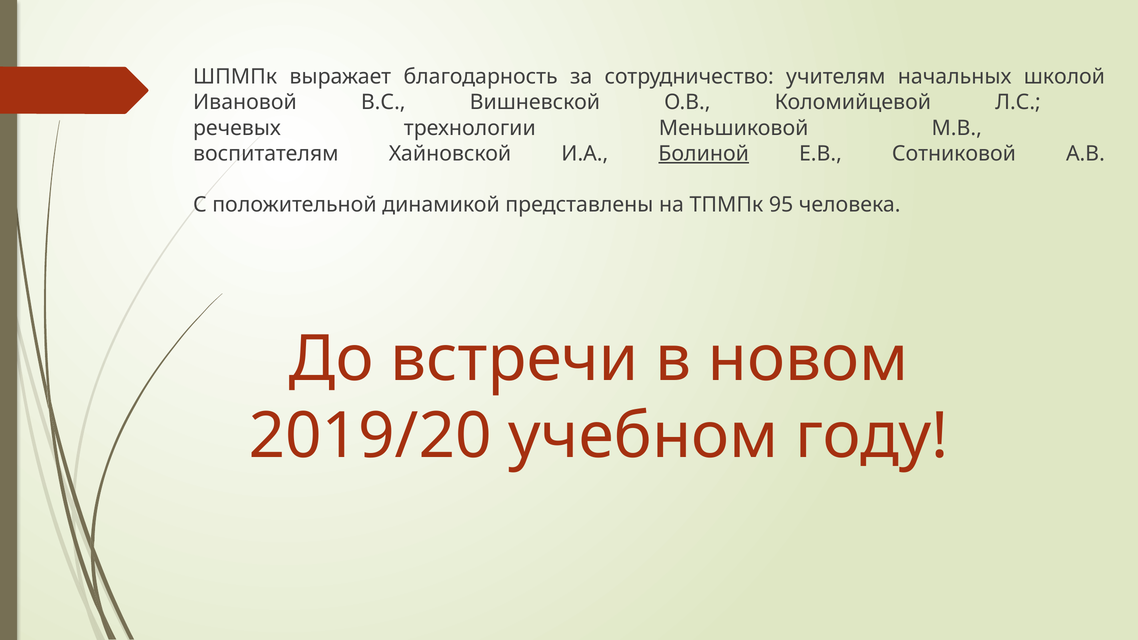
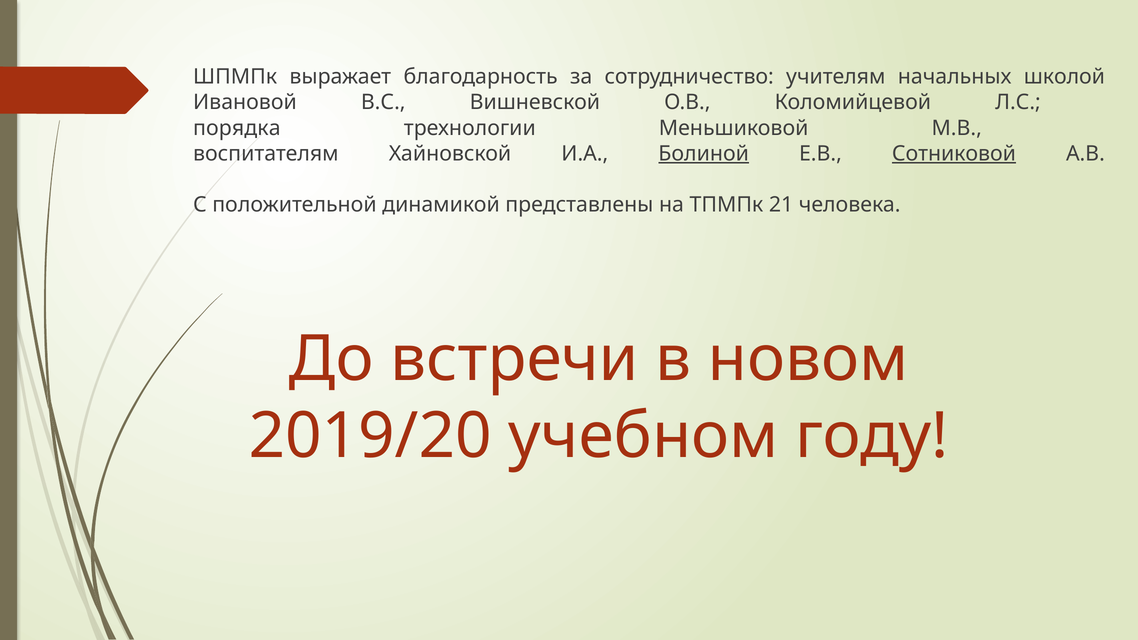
речевых: речевых -> порядка (237, 128)
Сотниковой underline: none -> present (954, 154)
95: 95 -> 21 (781, 205)
